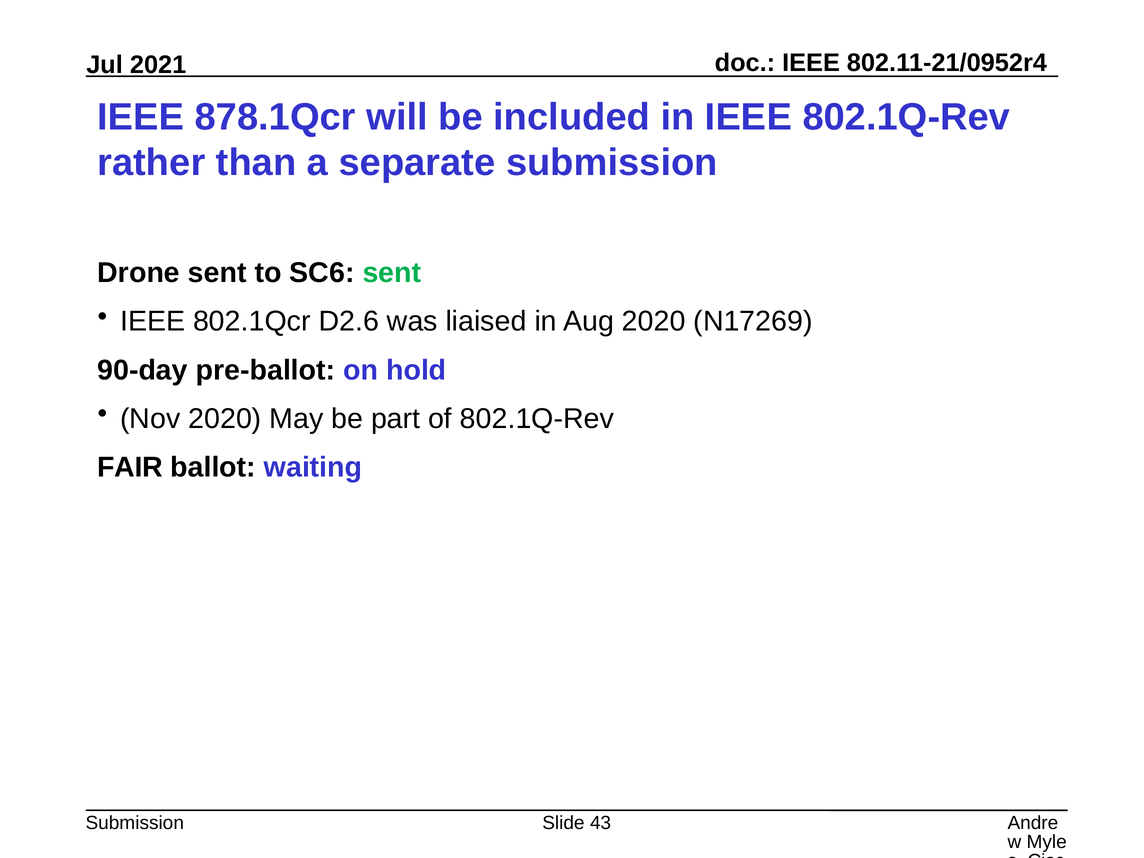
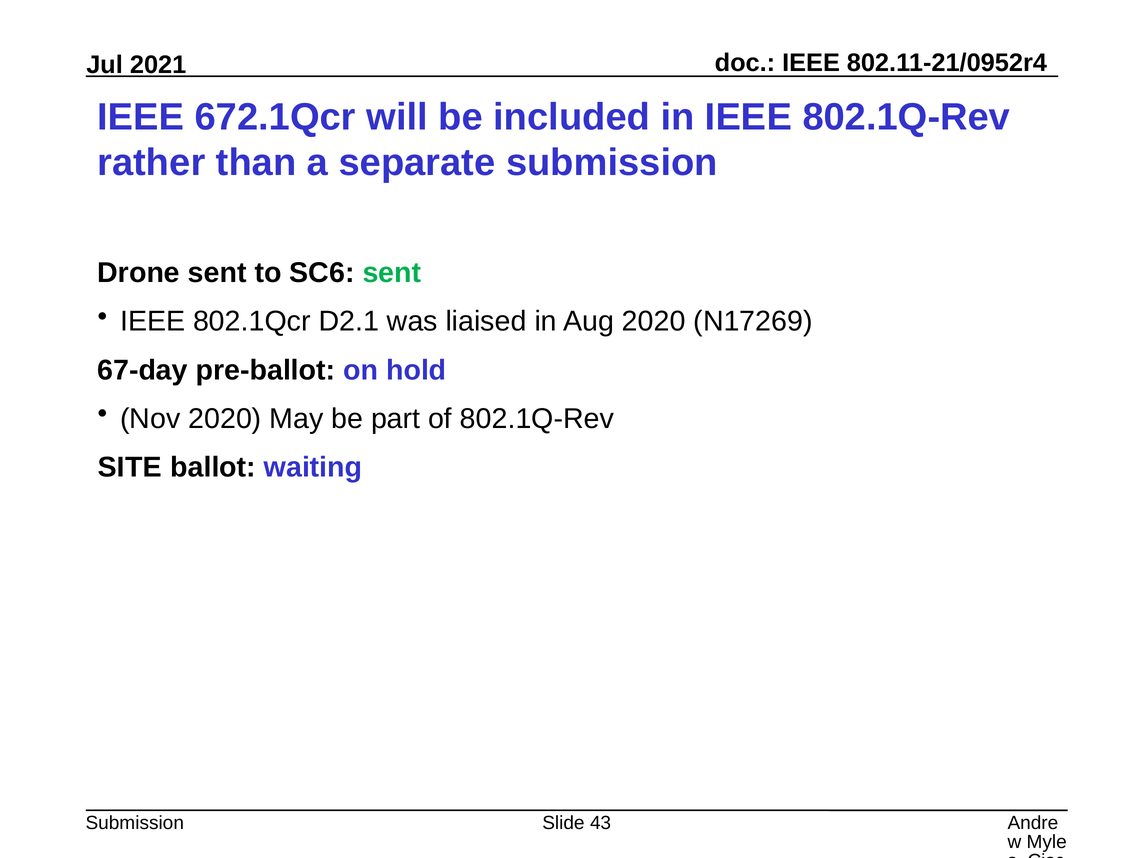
878.1Qcr: 878.1Qcr -> 672.1Qcr (275, 117)
D2.6: D2.6 -> D2.1 (349, 321)
90-day: 90-day -> 67-day (143, 370)
FAIR: FAIR -> SITE (130, 467)
